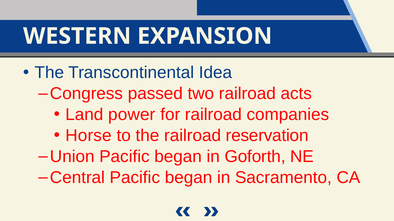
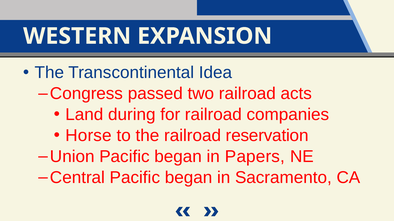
power: power -> during (132, 115)
Goforth: Goforth -> Papers (255, 157)
